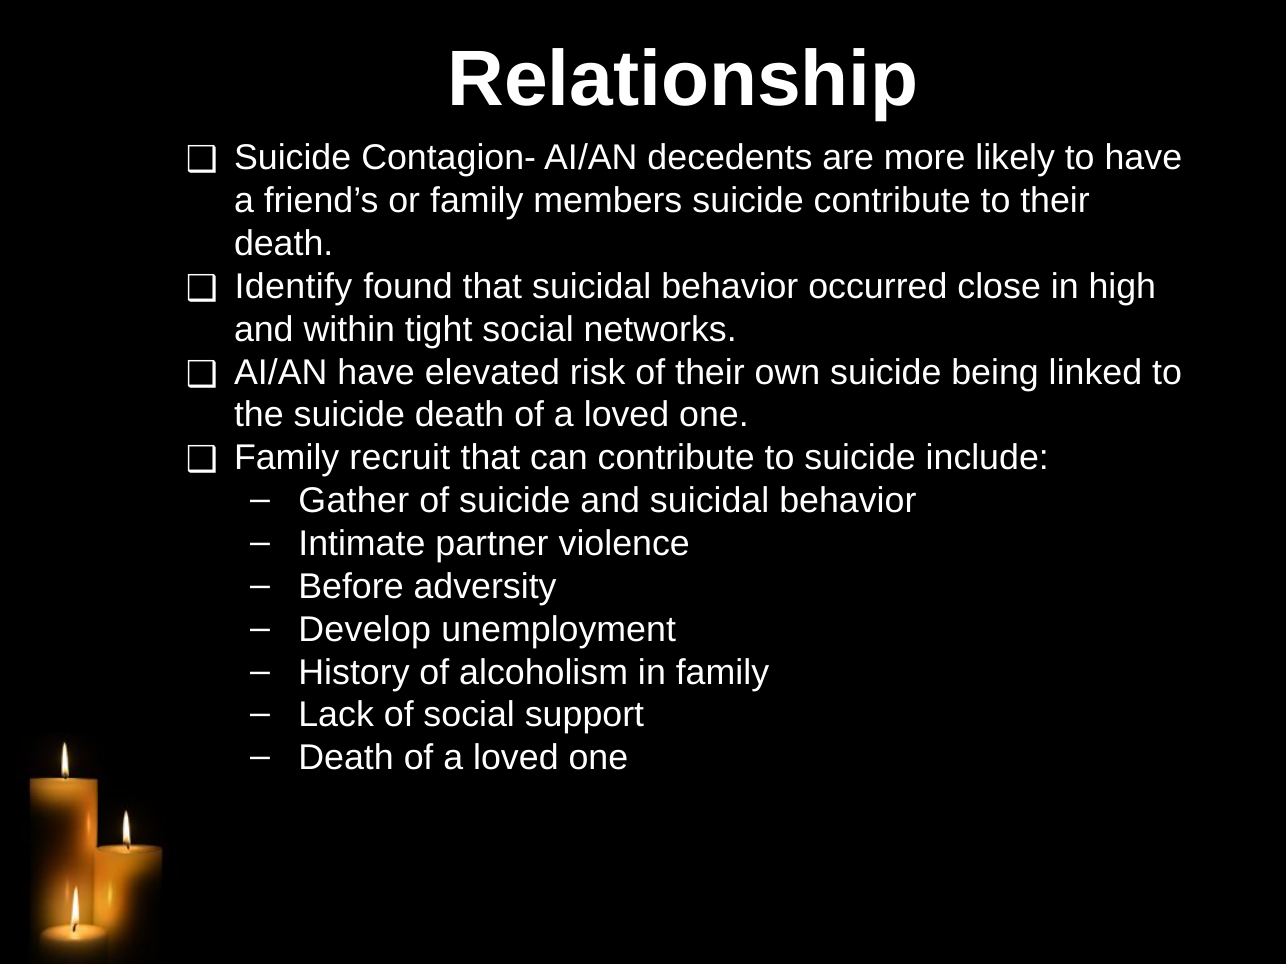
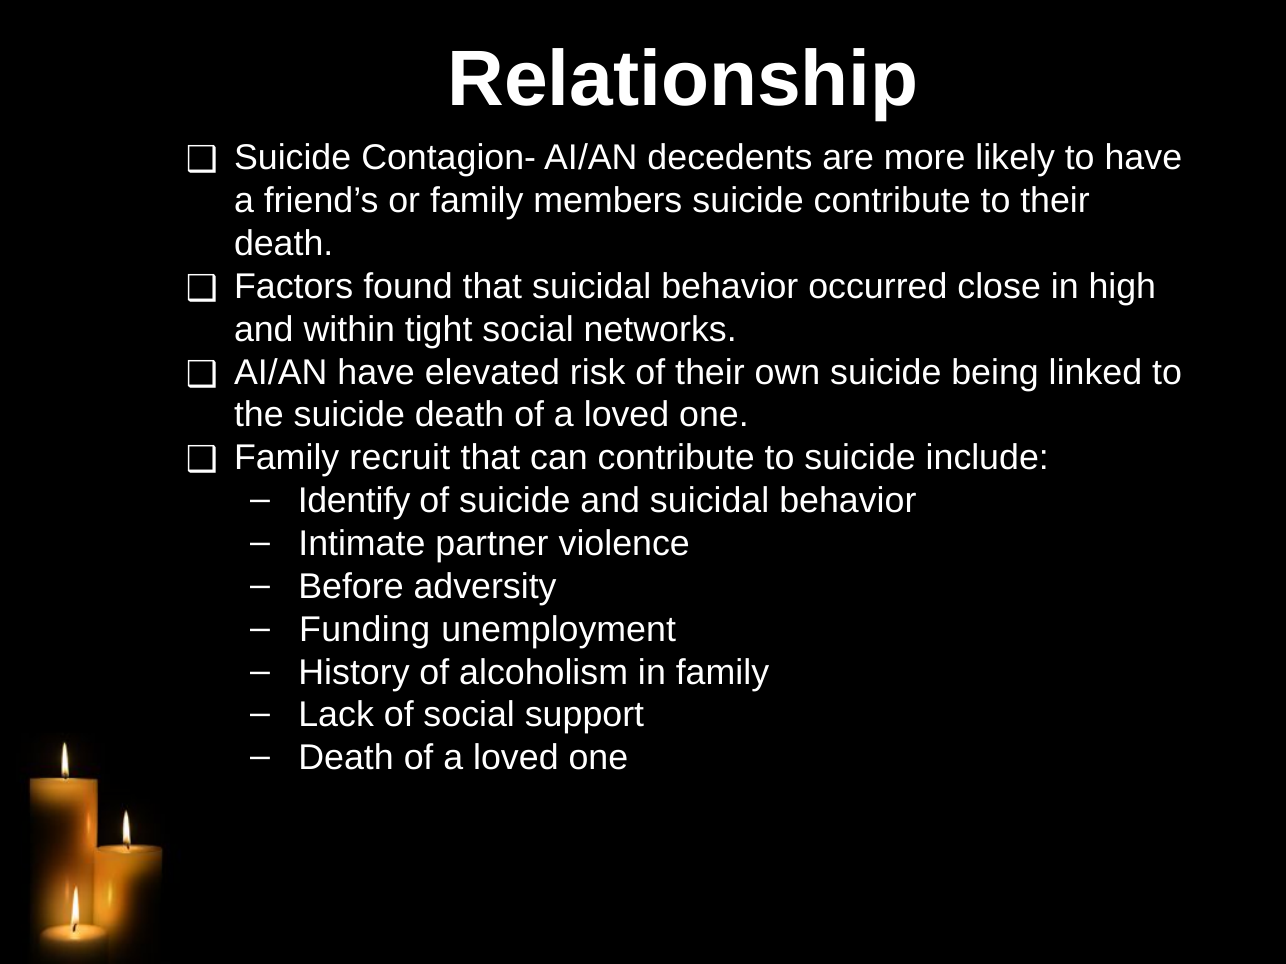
Identify: Identify -> Factors (294, 287)
Gather: Gather -> Identify (354, 501)
Develop: Develop -> Funding (365, 630)
